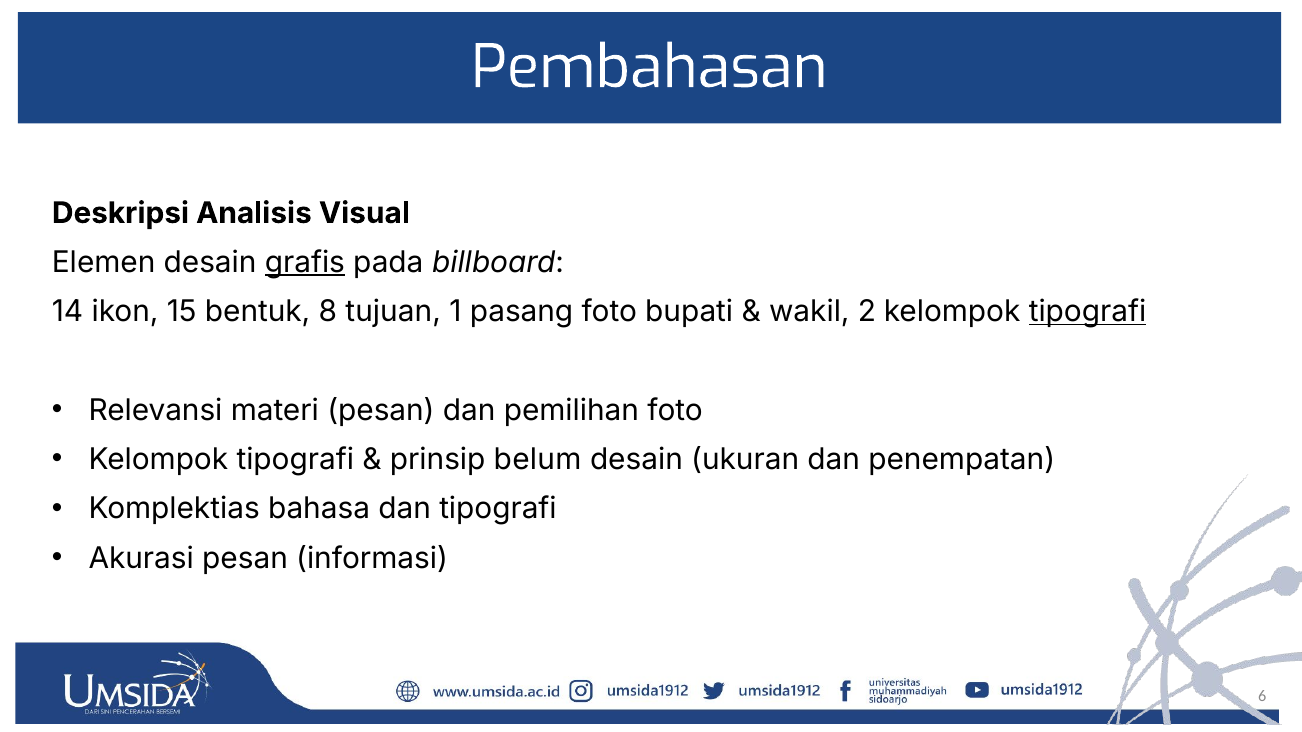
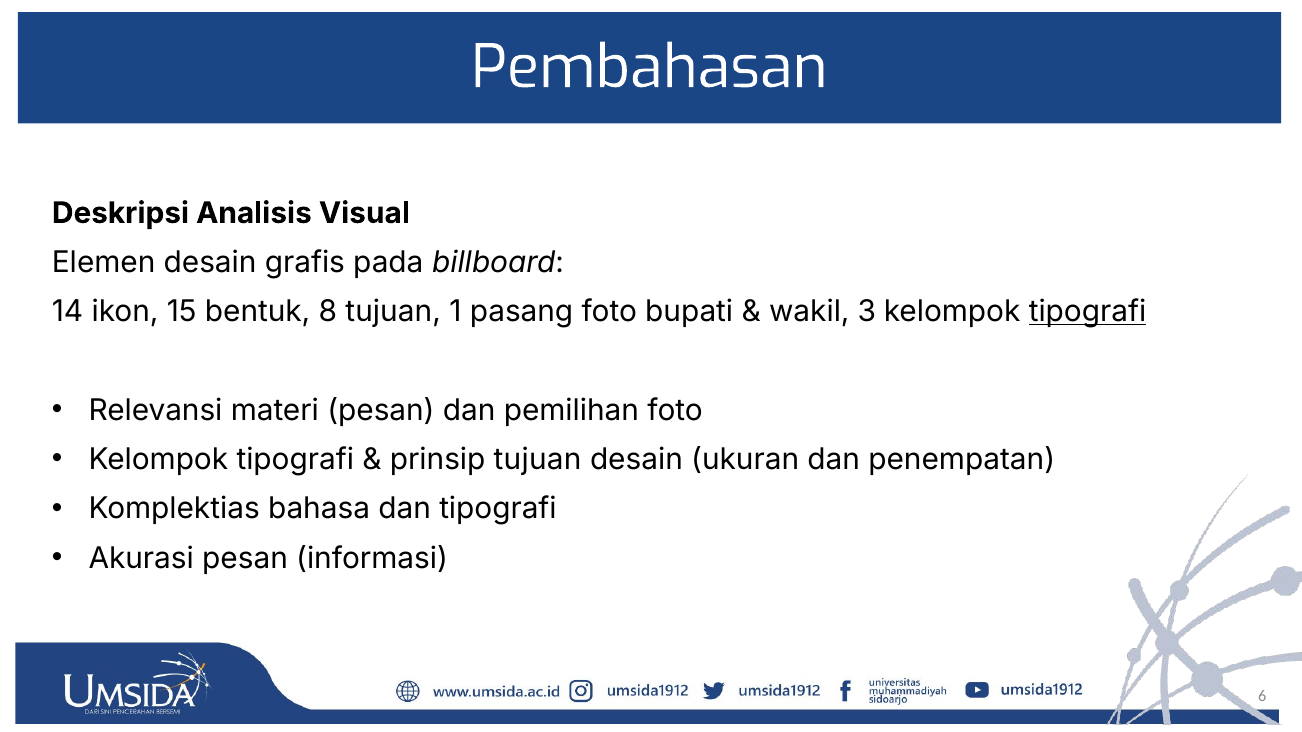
grafis underline: present -> none (305, 263)
2: 2 -> 3 (867, 312)
prinsip belum: belum -> tujuan (538, 460)
